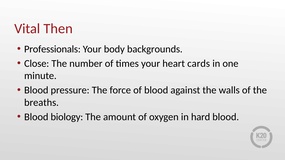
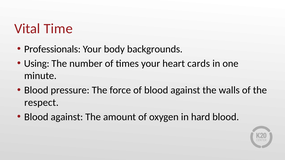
Then: Then -> Time (58, 29)
Close: Close -> Using (37, 64)
breaths: breaths -> respect (41, 103)
biology: biology -> against (67, 117)
